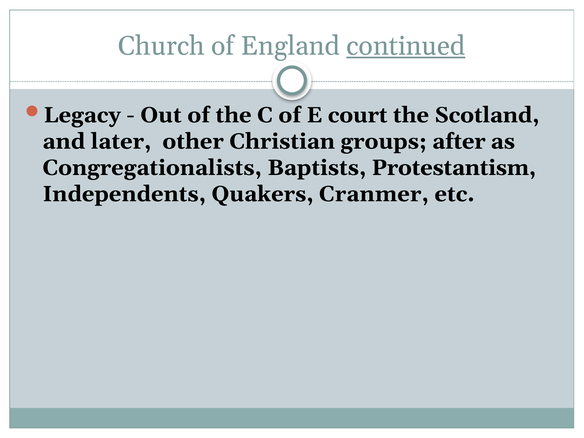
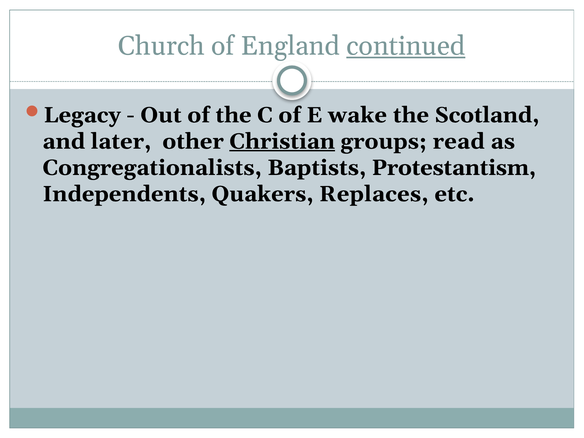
court: court -> wake (357, 115)
Christian underline: none -> present (282, 141)
after: after -> read (459, 141)
Cranmer: Cranmer -> Replaces (374, 194)
